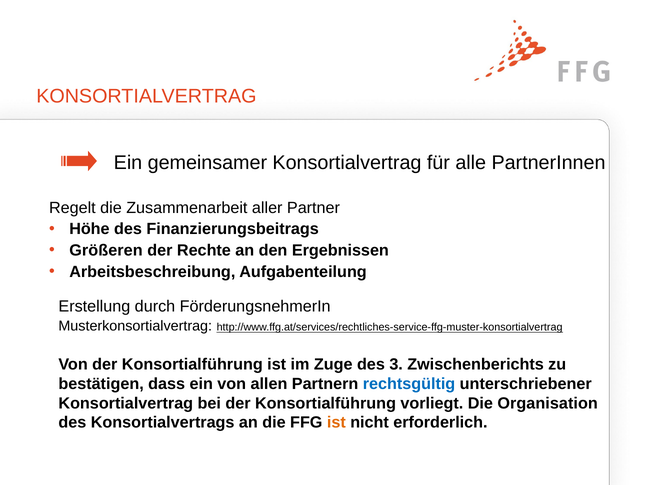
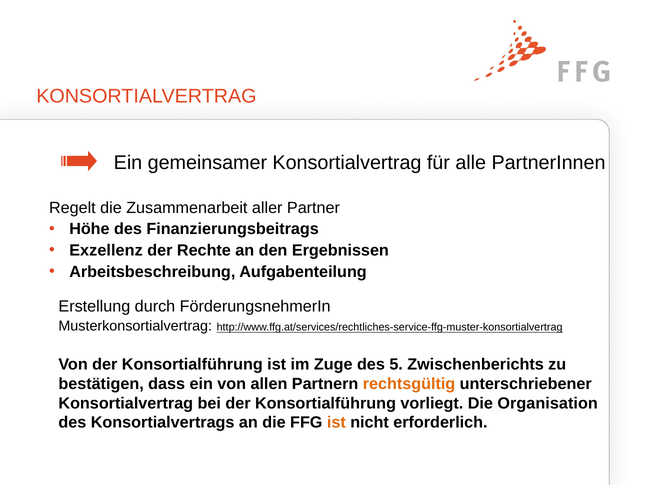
Größeren: Größeren -> Exzellenz (106, 251)
3: 3 -> 5 (396, 365)
rechtsgültig colour: blue -> orange (409, 384)
